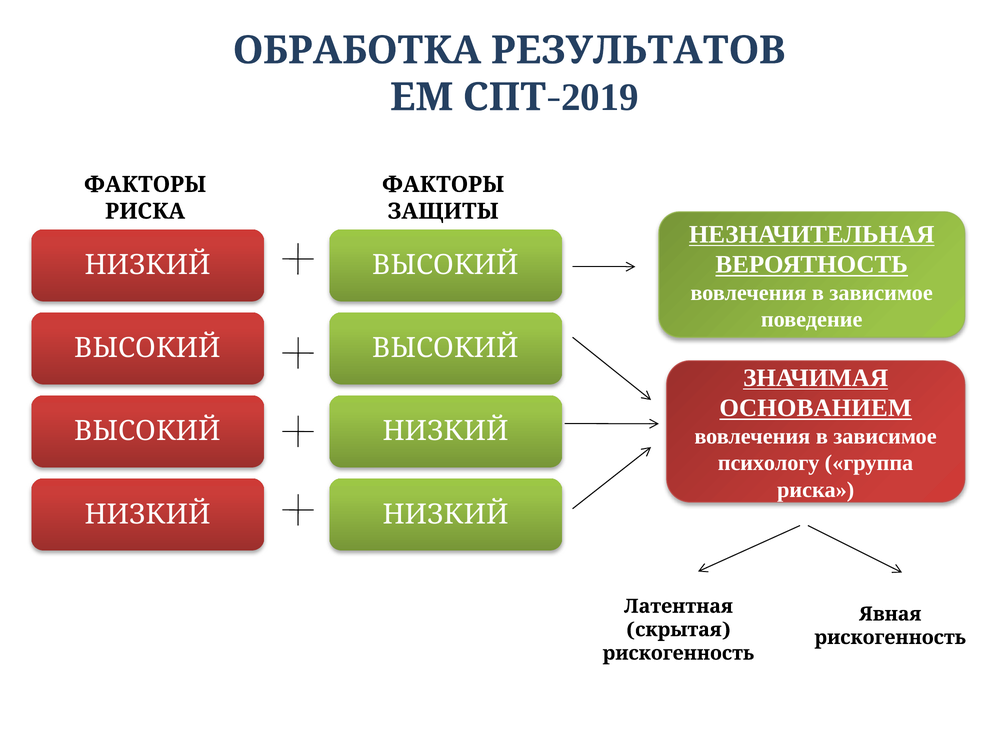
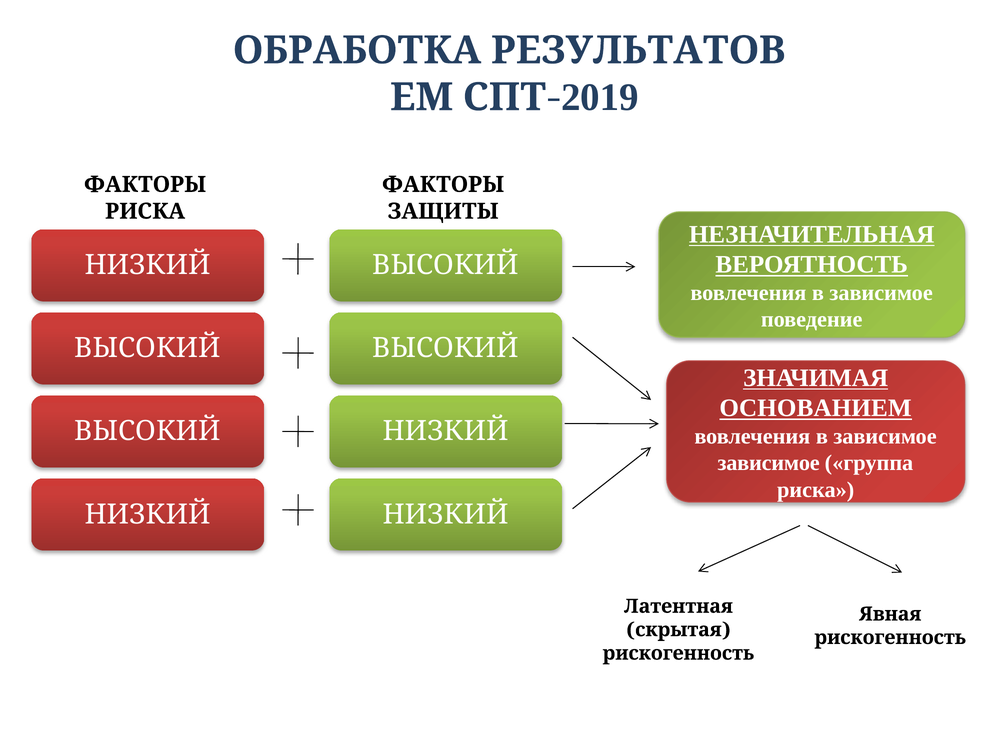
психологу: психологу -> зависимое (769, 463)
